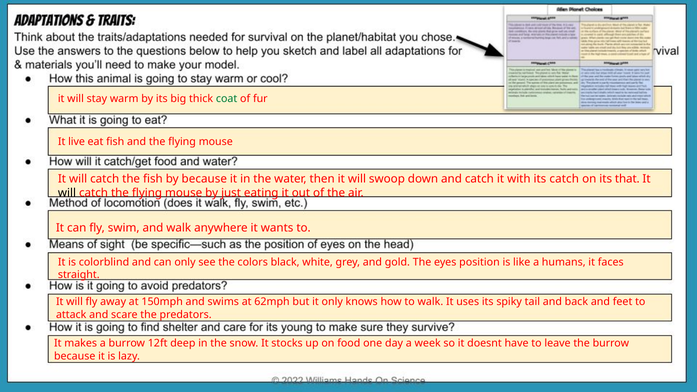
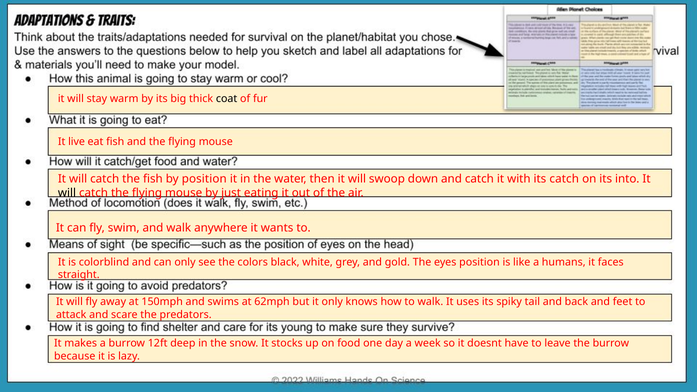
coat colour: green -> black (227, 99)
by because: because -> position (204, 179)
that: that -> into (627, 179)
